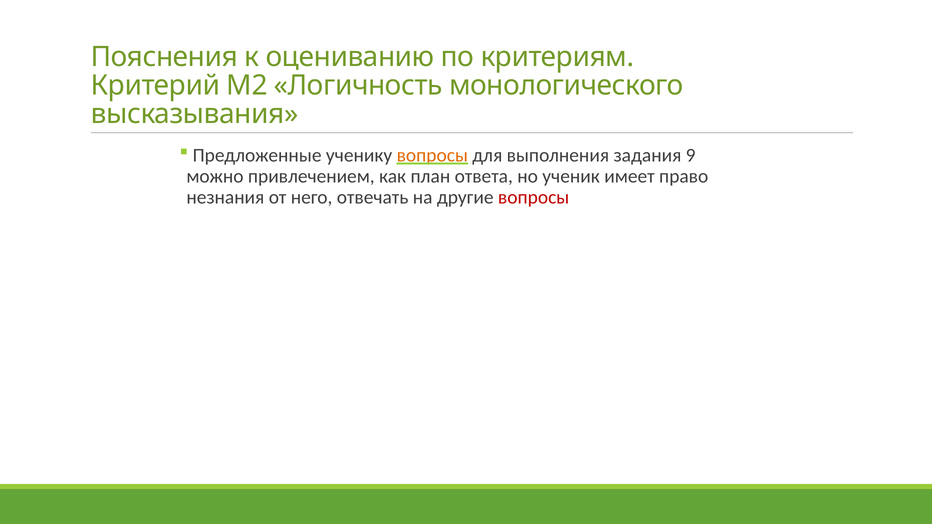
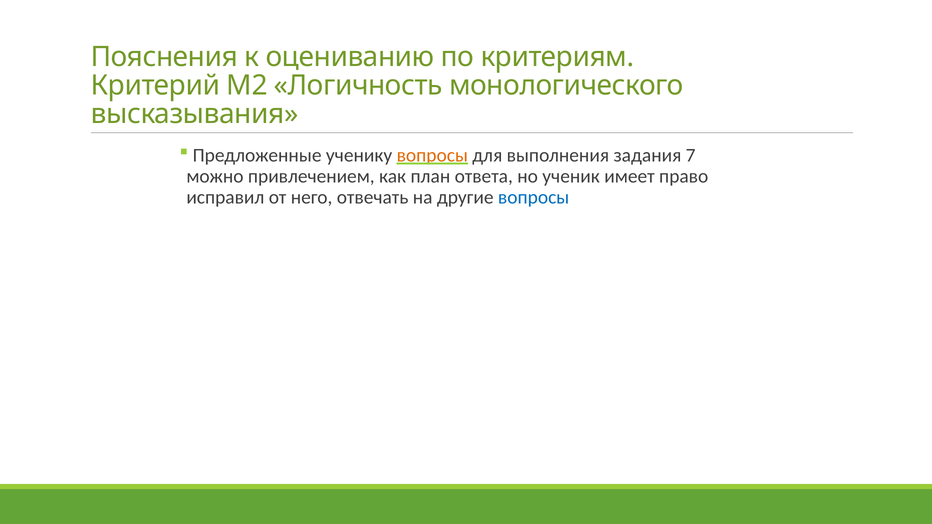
9: 9 -> 7 (691, 155)
незнания: незнания -> исправил (225, 197)
вопросы colour: red -> blue (534, 197)
